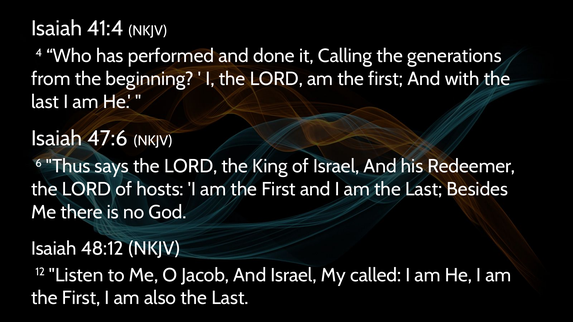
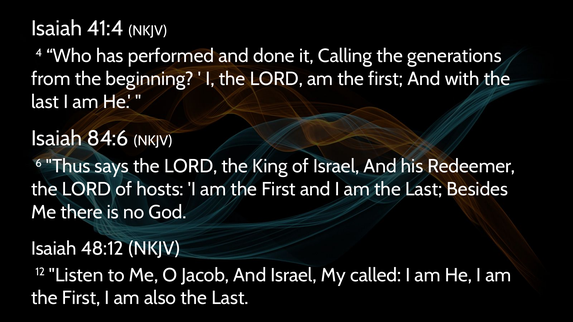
47:6: 47:6 -> 84:6 (108, 139)
